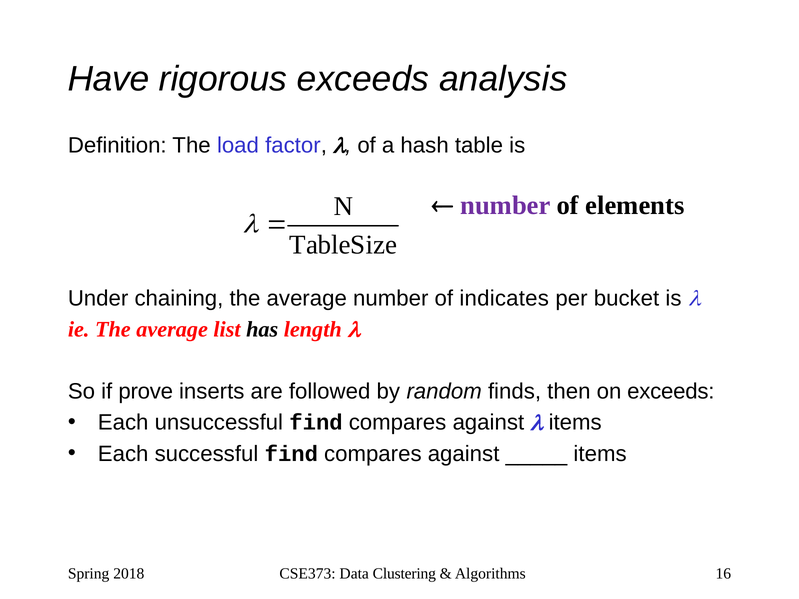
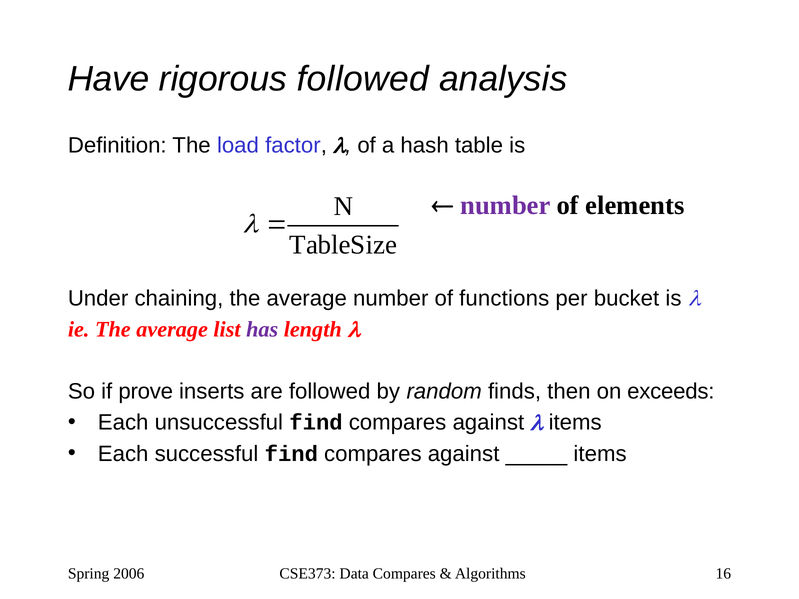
rigorous exceeds: exceeds -> followed (363, 79)
indicates: indicates -> functions (504, 298)
has colour: black -> purple (262, 330)
2018: 2018 -> 2006 (129, 574)
Data Clustering: Clustering -> Compares (404, 574)
